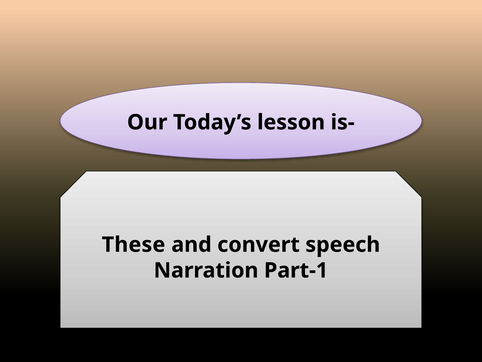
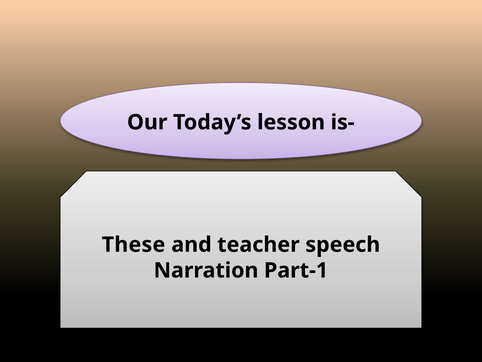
convert: convert -> teacher (259, 244)
